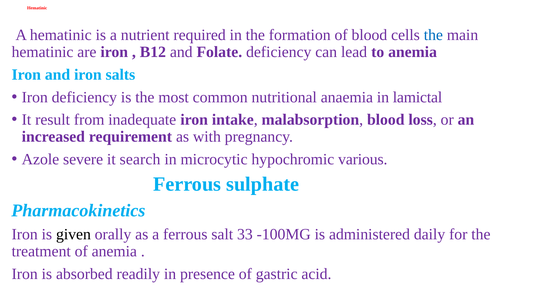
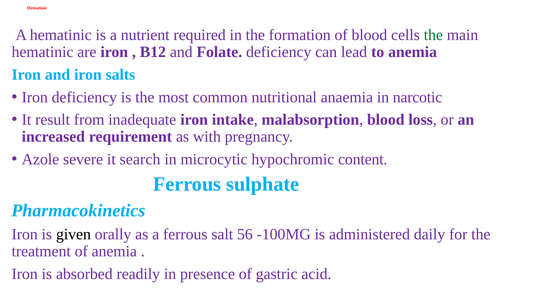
the colour: blue -> green (433, 35)
lamictal: lamictal -> narcotic (417, 97)
various: various -> content (363, 159)
33: 33 -> 56 (245, 235)
